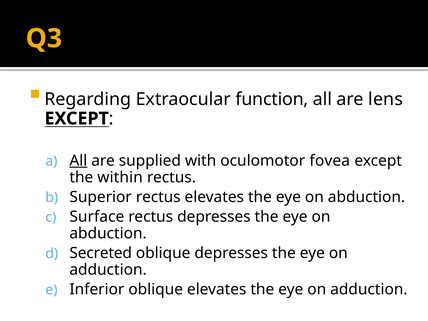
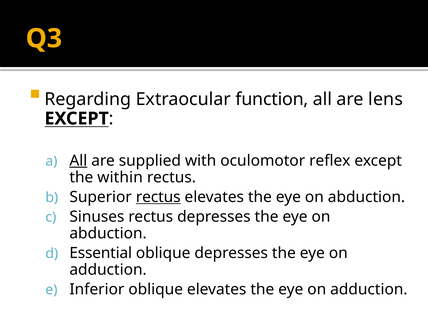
fovea: fovea -> reflex (330, 161)
rectus underline: none -> present (158, 197)
Surface: Surface -> Sinuses (97, 217)
Secreted: Secreted -> Essential (101, 253)
